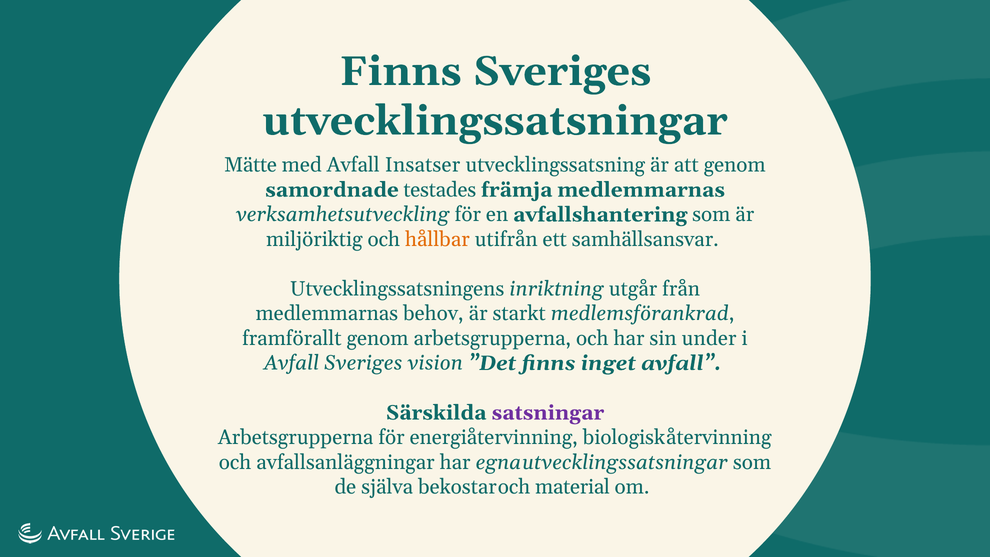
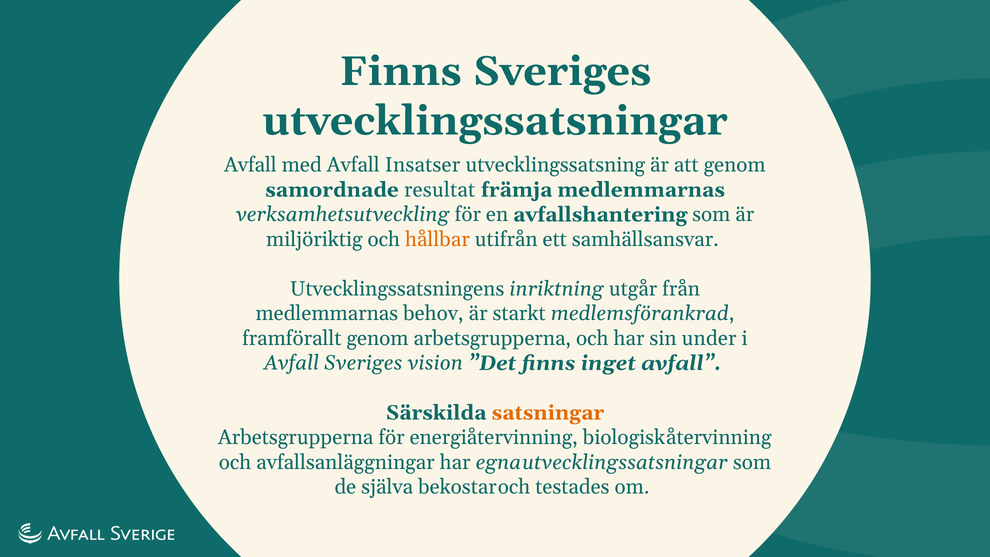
Mätte: Mätte -> Avfall (250, 165)
testades: testades -> resultat (440, 190)
satsningar colour: purple -> orange (548, 413)
material: material -> testades (572, 487)
